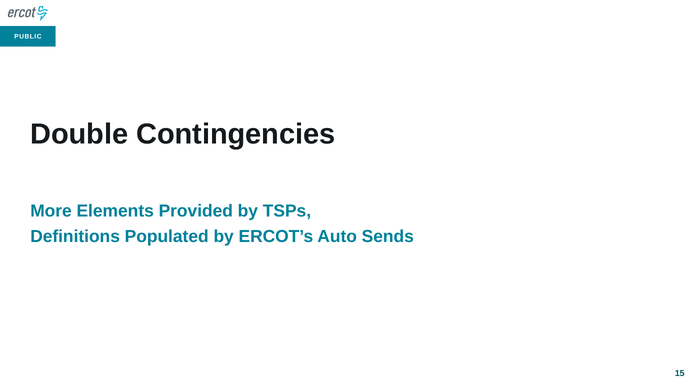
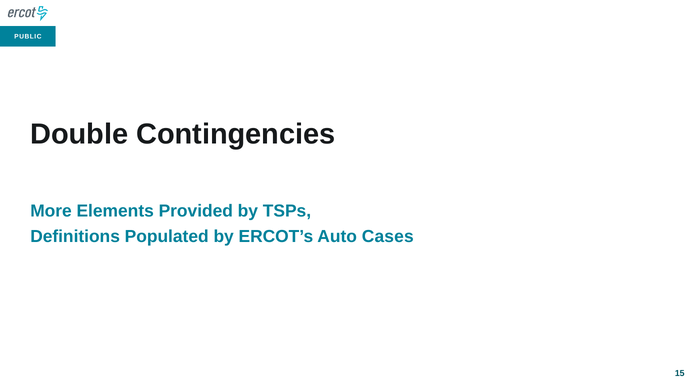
Sends: Sends -> Cases (388, 236)
